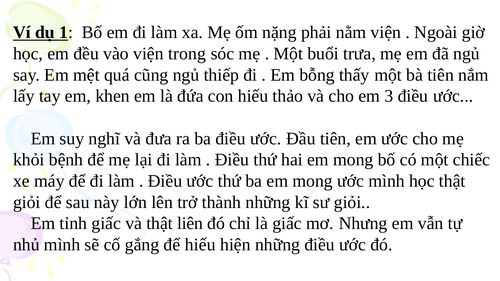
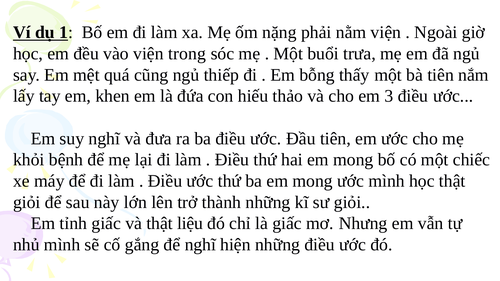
liên: liên -> liệu (190, 224)
để hiếu: hiếu -> nghĩ (200, 245)
